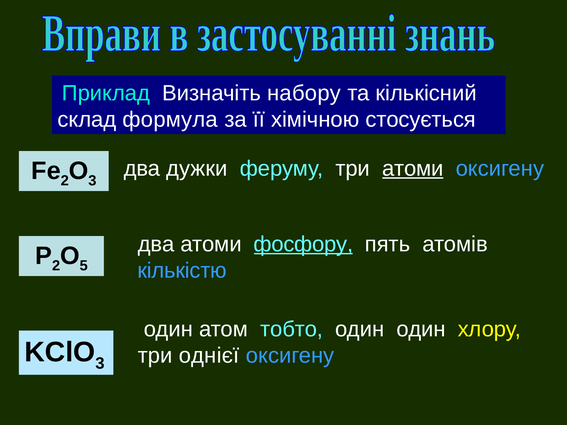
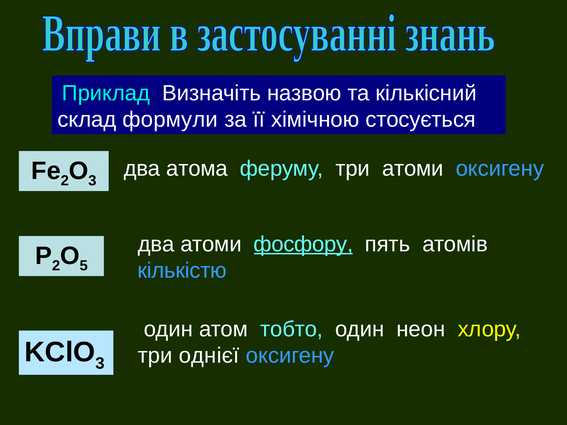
набору: набору -> назвою (304, 93)
формула: формула -> формули (170, 120)
дужки: дужки -> атома (197, 169)
атоми underline: present -> none (413, 169)
один один: один -> неон (421, 329)
